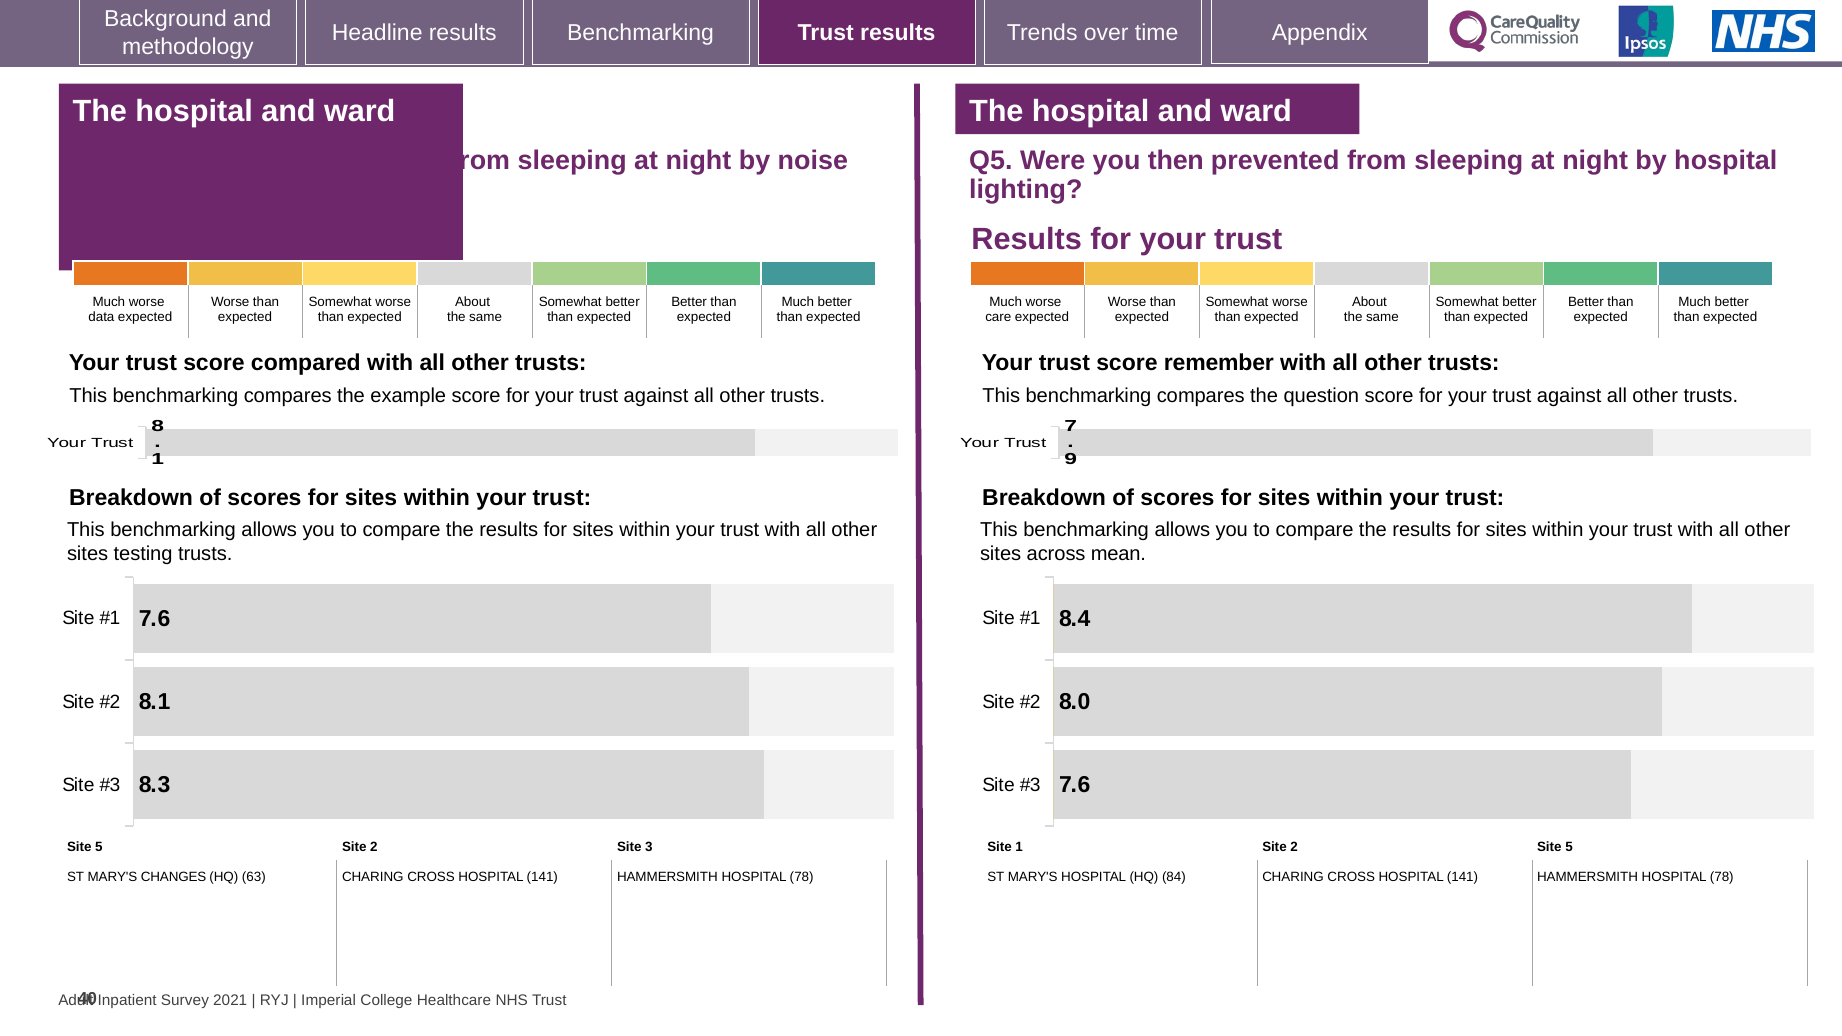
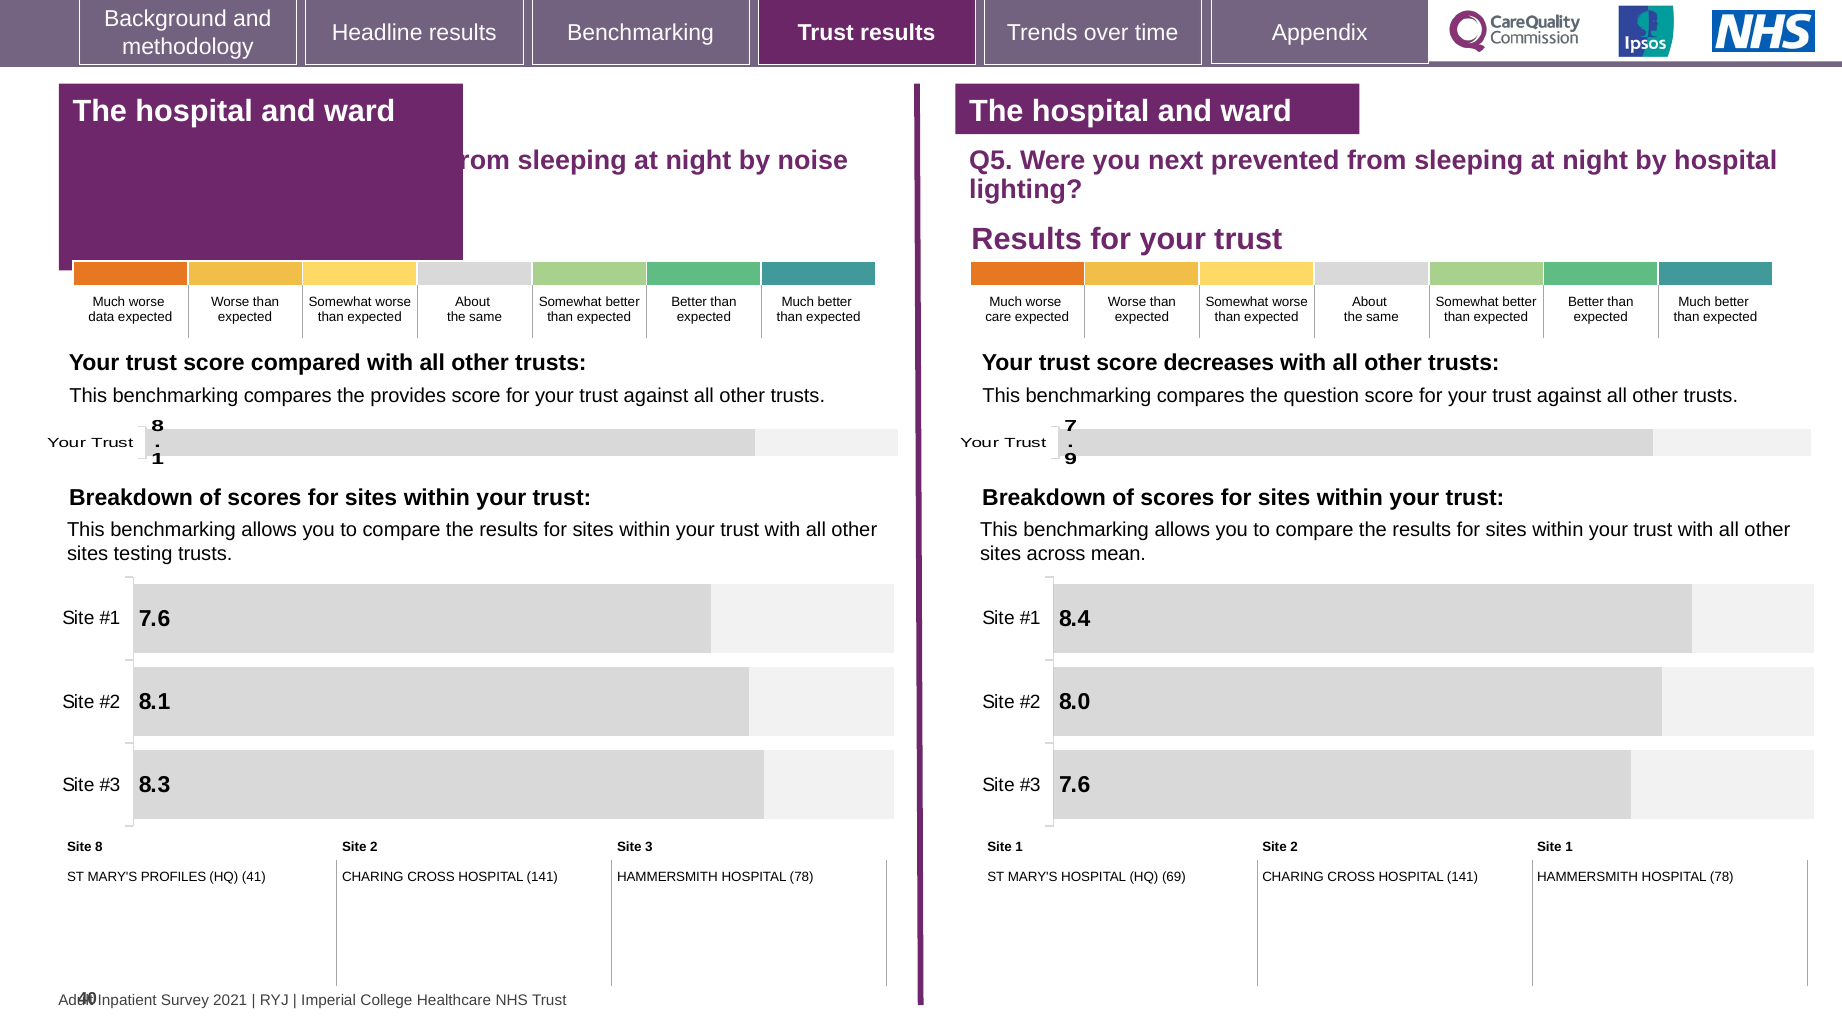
then: then -> next (1176, 161)
remember: remember -> decreases (1219, 363)
example: example -> provides (408, 396)
5: 5 -> 8 (99, 847)
2 Site 5: 5 -> 1 (1569, 847)
CHANGES: CHANGES -> PROFILES (174, 877)
63: 63 -> 41 (254, 877)
84: 84 -> 69 (1174, 877)
